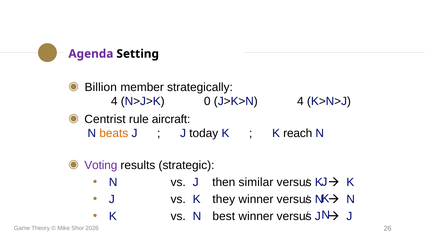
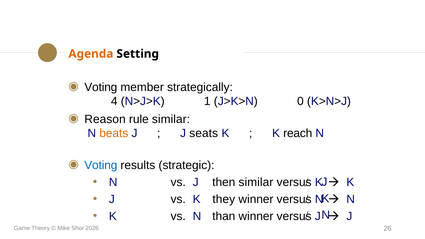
Agenda colour: purple -> orange (91, 54)
Billion: Billion -> Voting (101, 87)
0: 0 -> 1 (207, 101)
J>K>N 4: 4 -> 0 (300, 101)
Centrist: Centrist -> Reason (105, 119)
rule aircraft: aircraft -> similar (171, 119)
today: today -> seats (204, 133)
Voting colour: purple -> blue (101, 165)
best: best -> than (224, 216)
